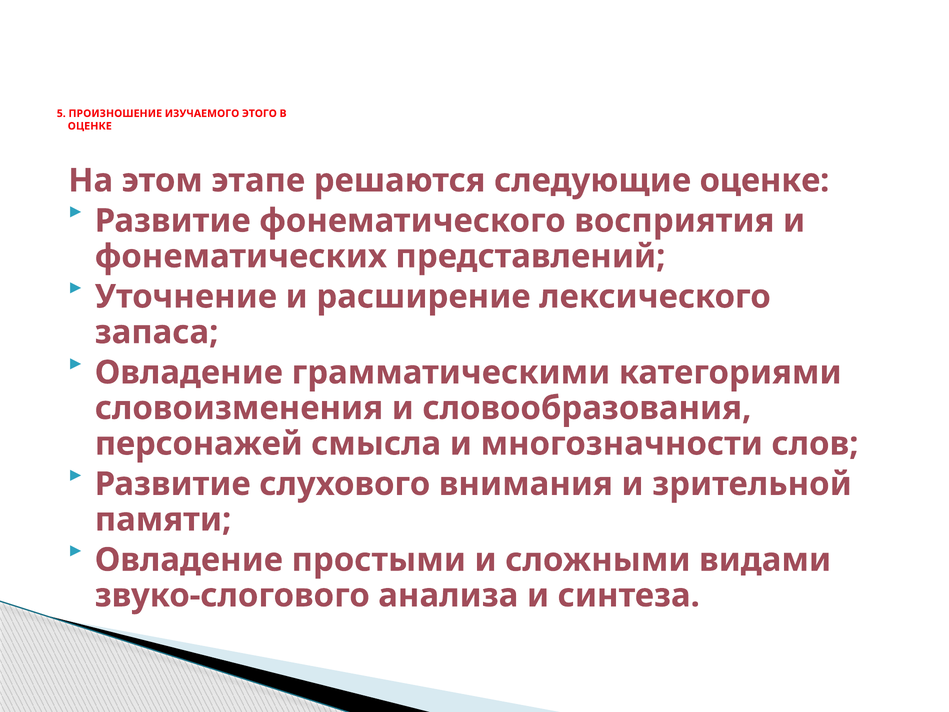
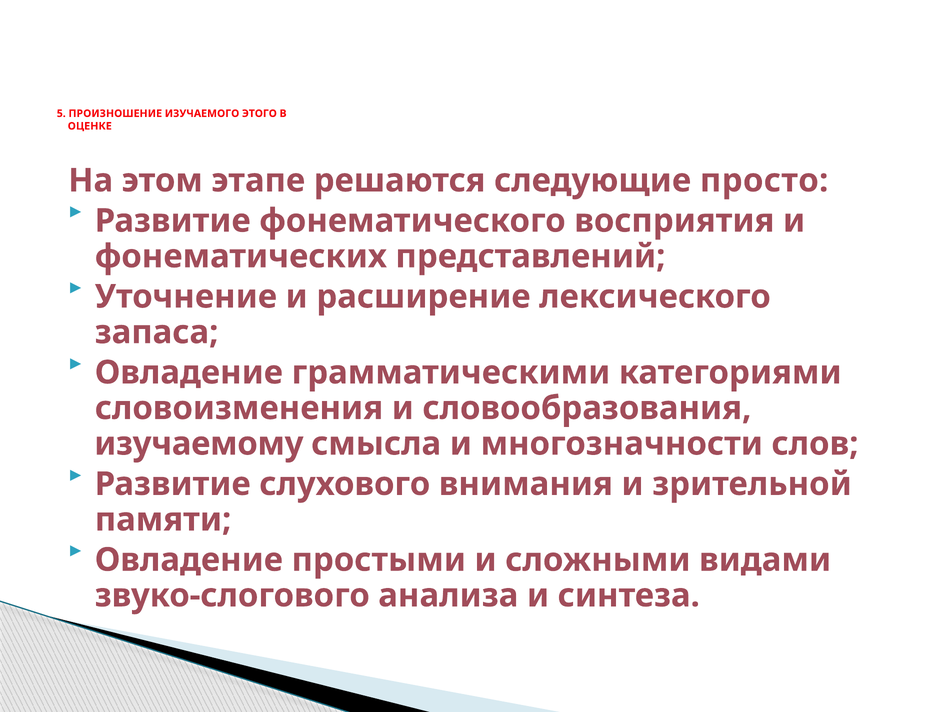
следующие оценке: оценке -> просто (764, 180)
персонажей: персонажей -> изучаемому (199, 444)
